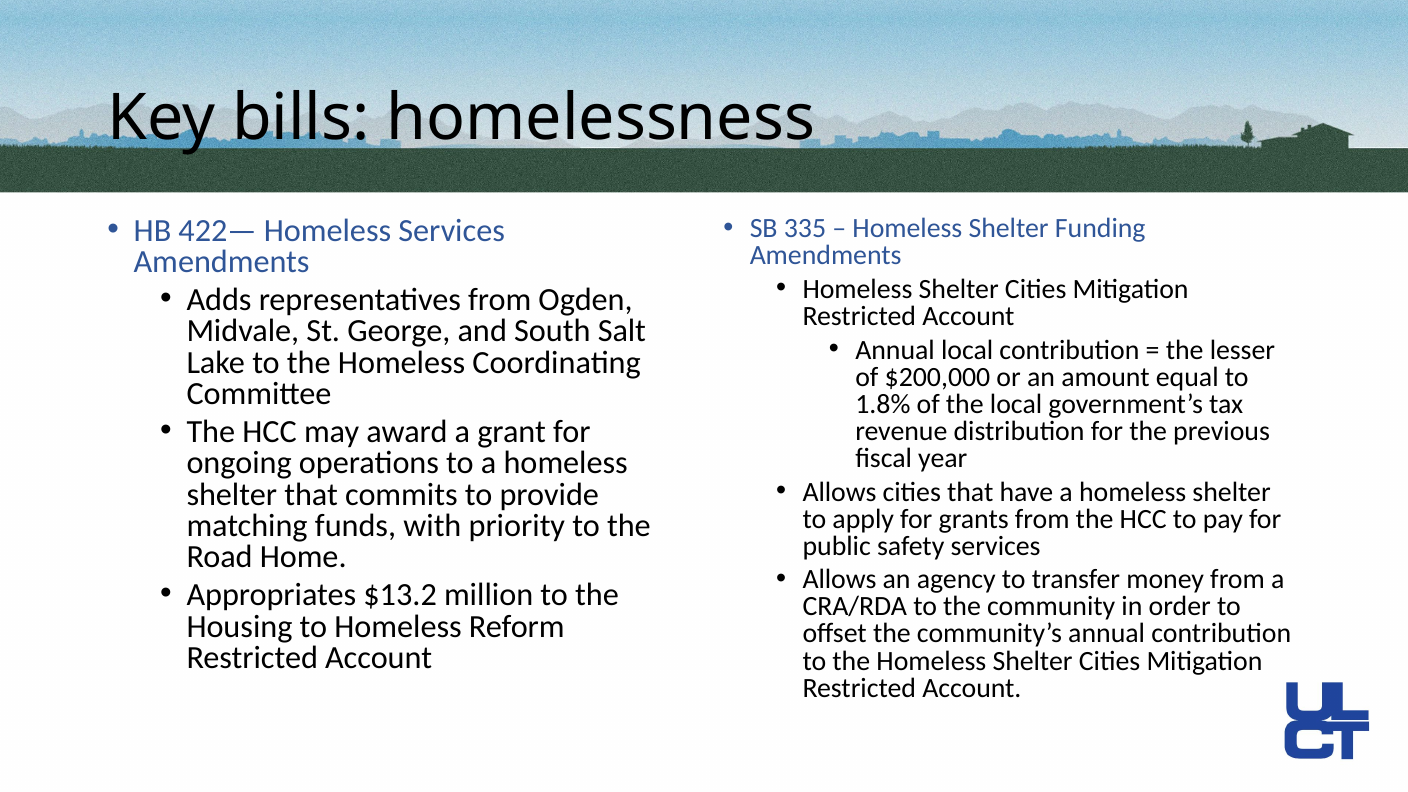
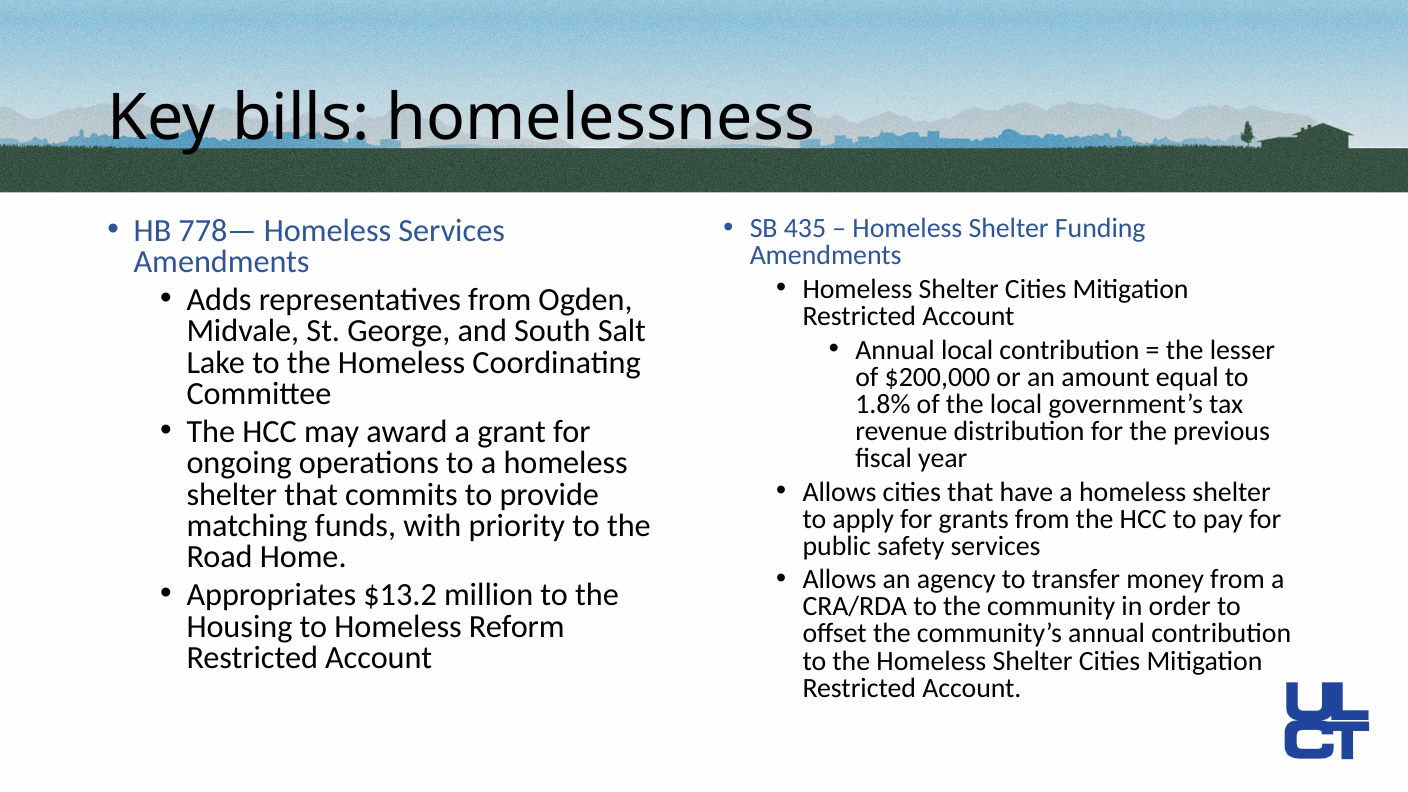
422—: 422— -> 778— (218, 231)
335: 335 -> 435 (805, 229)
